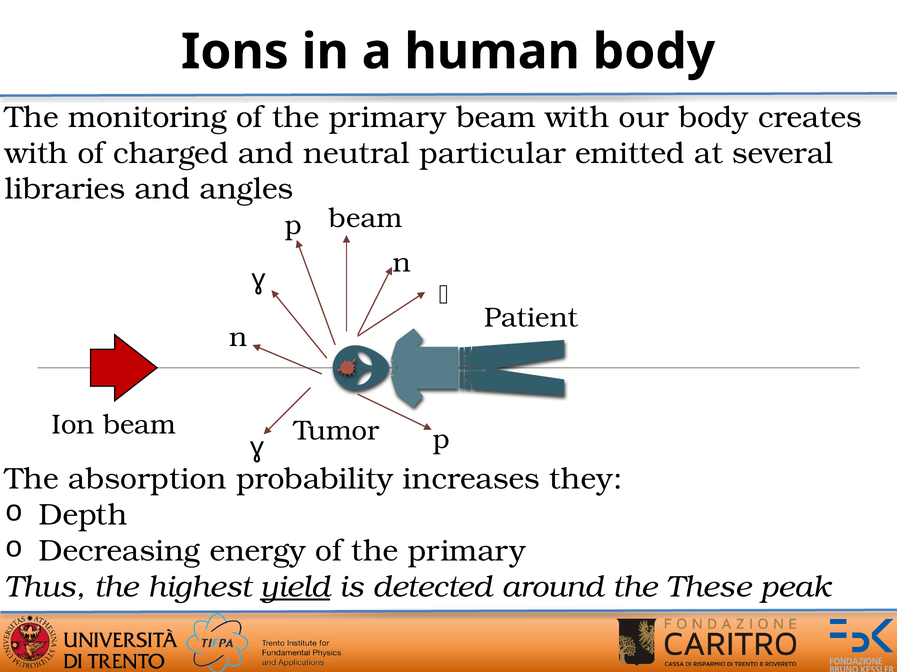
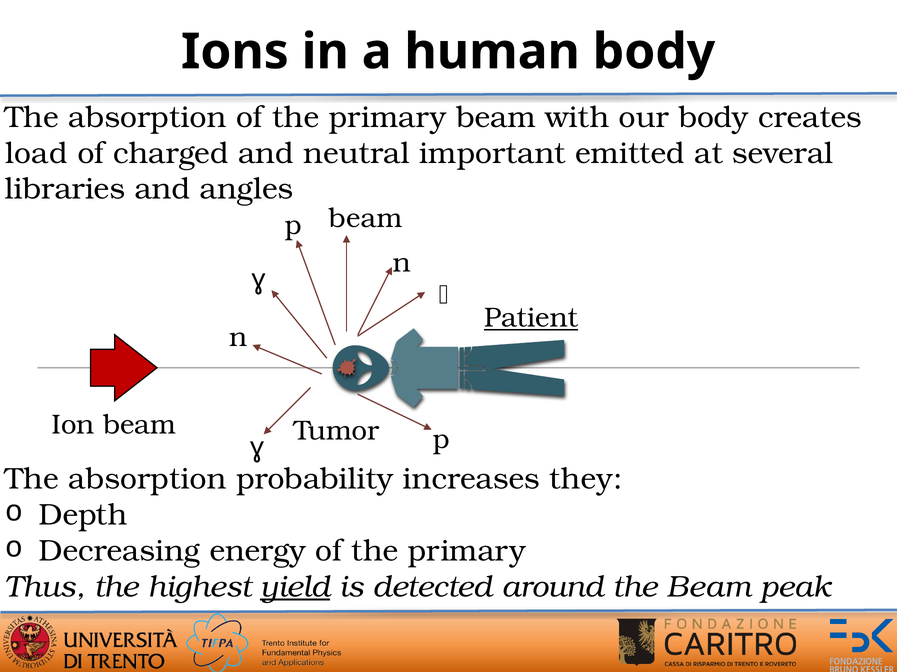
monitoring: monitoring -> absorption (147, 117)
with: with -> load (36, 153)
particular: particular -> important (493, 153)
Patient underline: none -> present (531, 318)
the These: These -> Beam (709, 587)
